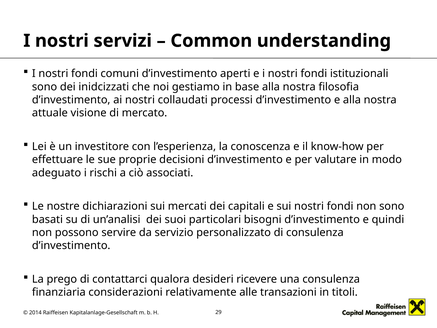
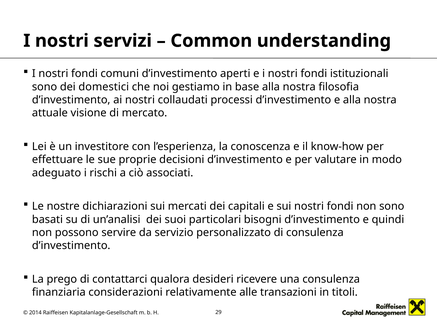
inidcizzati: inidcizzati -> domestici (104, 87)
